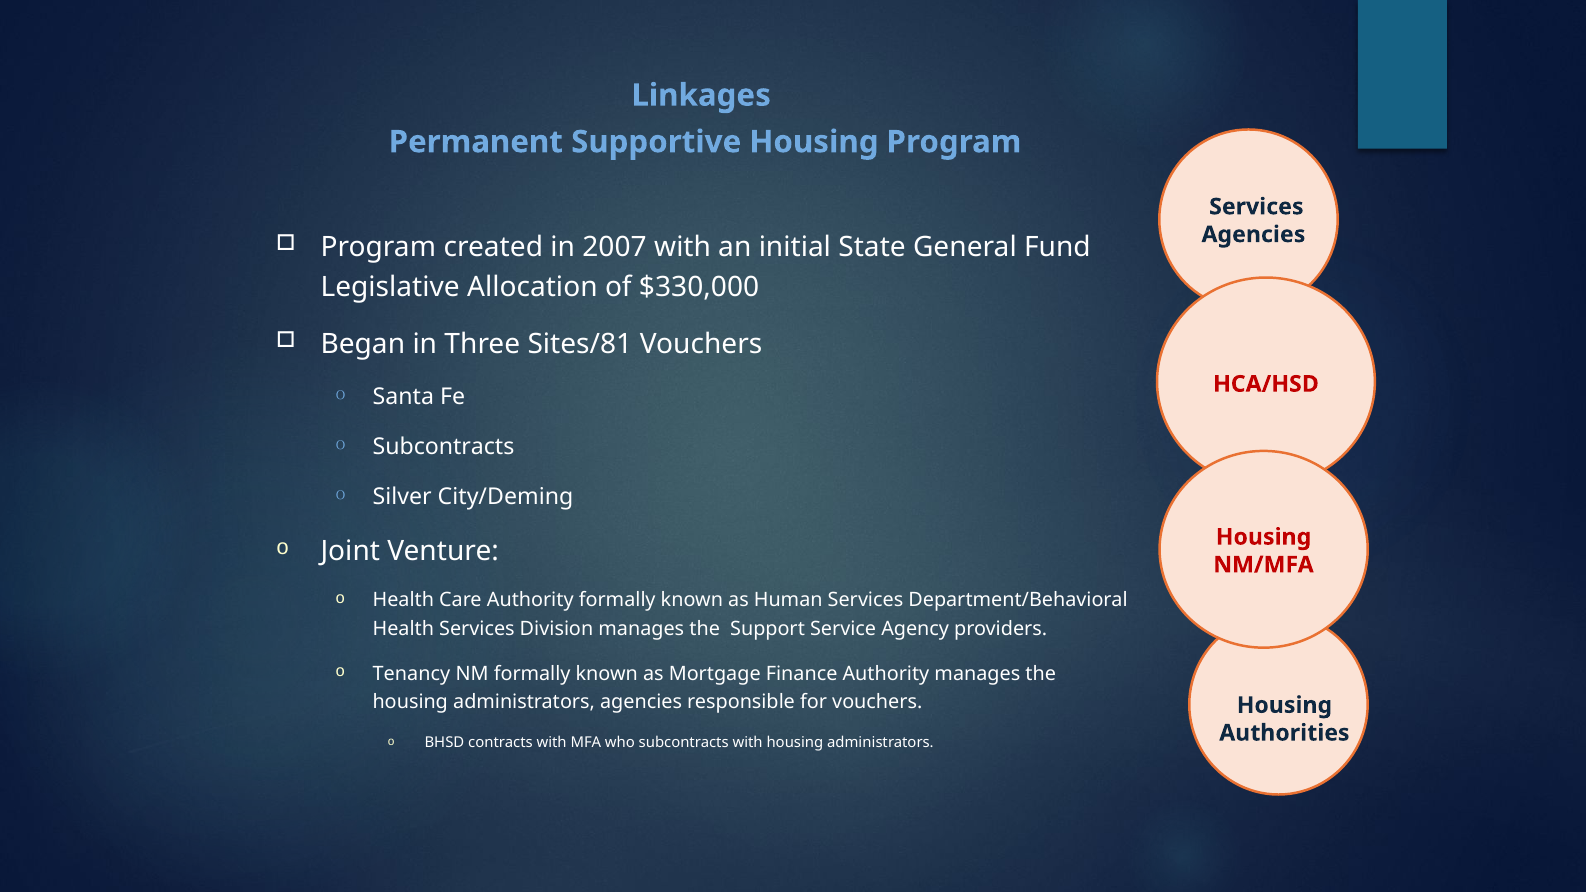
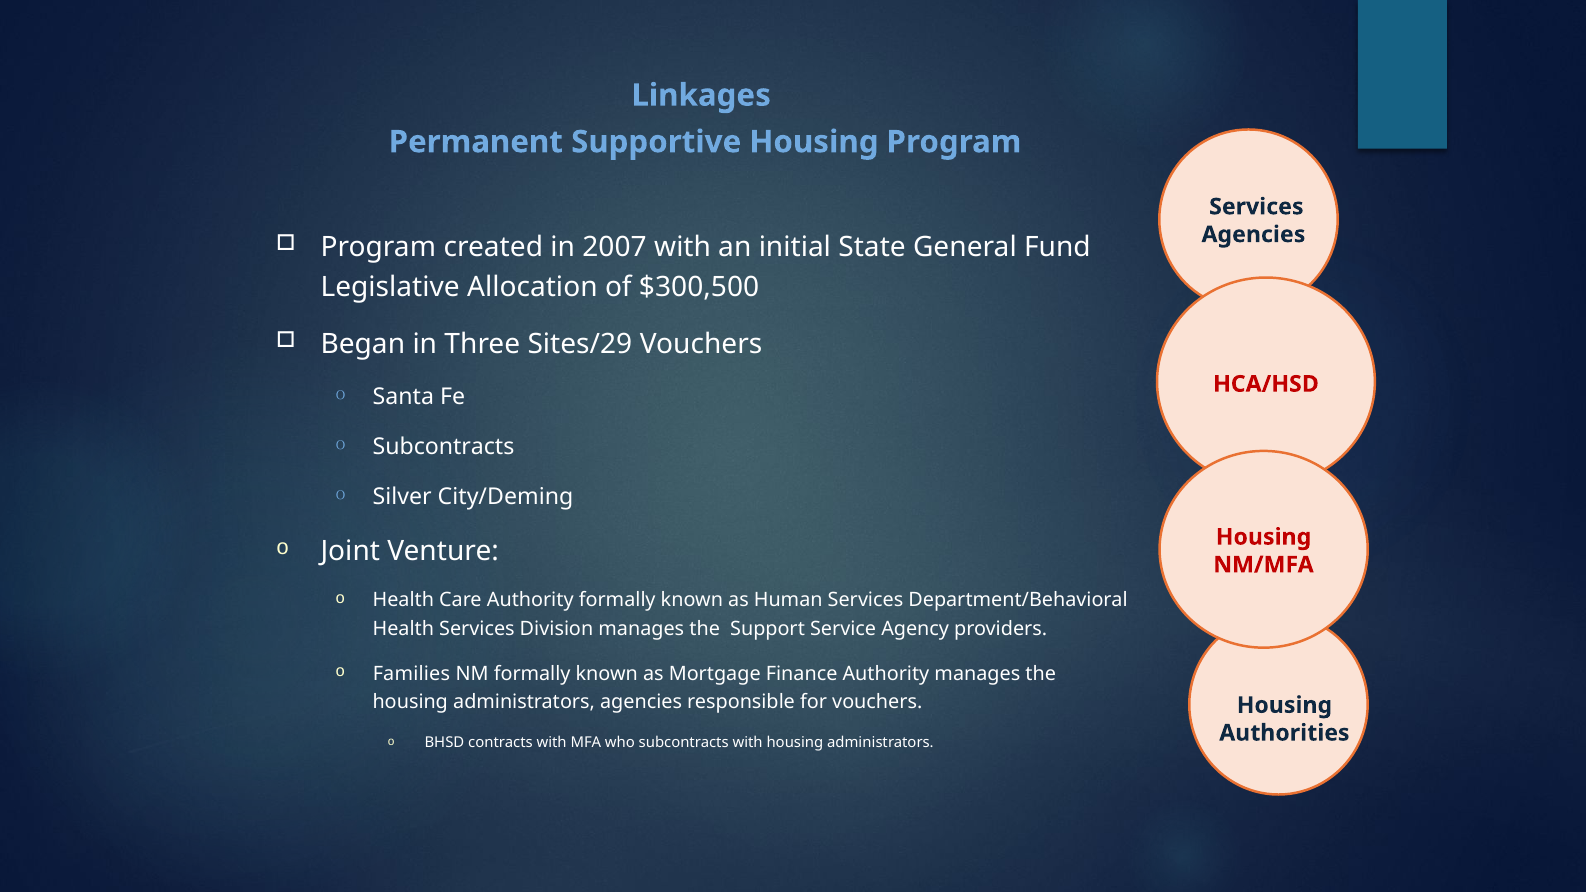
$330,000: $330,000 -> $300,500 (699, 288)
Sites/81: Sites/81 -> Sites/29 (580, 345)
Tenancy: Tenancy -> Families (411, 674)
